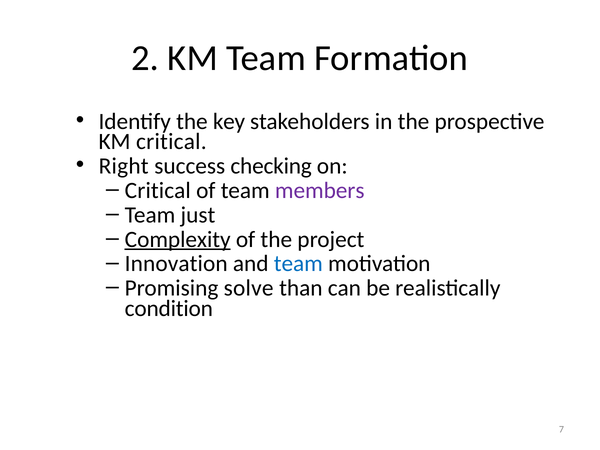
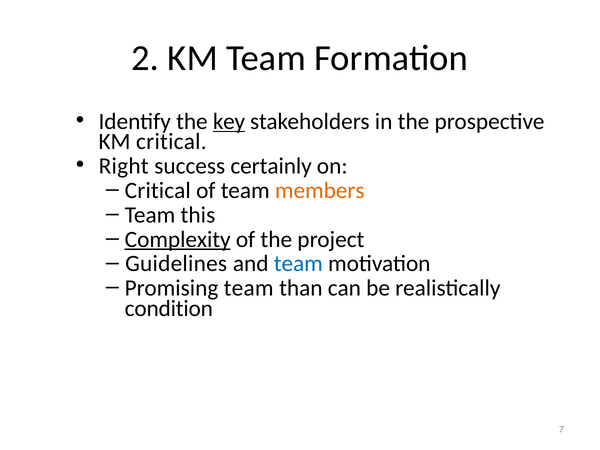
key underline: none -> present (229, 121)
checking: checking -> certainly (271, 166)
members colour: purple -> orange (320, 190)
just: just -> this (198, 215)
Innovation: Innovation -> Guidelines (176, 264)
Promising solve: solve -> team (249, 288)
